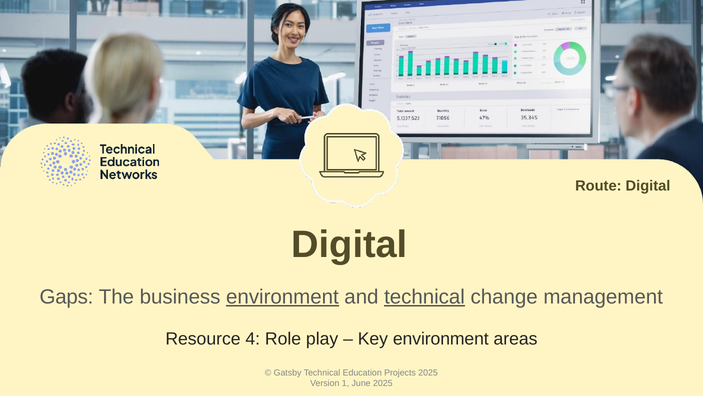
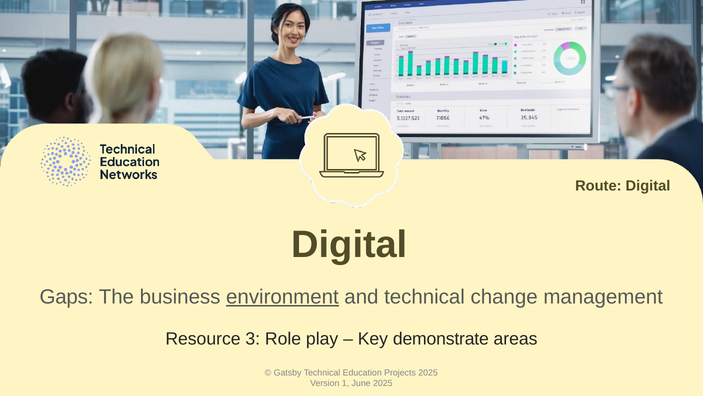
technical underline: present -> none (425, 297)
4: 4 -> 3 (253, 338)
Key environment: environment -> demonstrate (441, 338)
